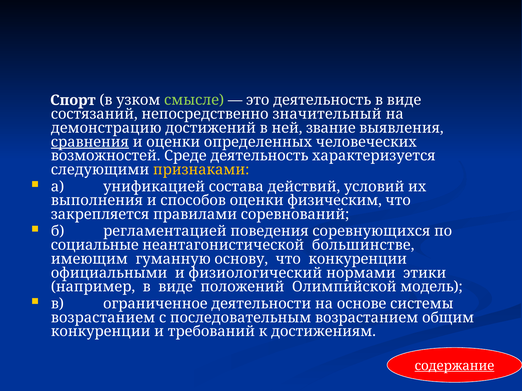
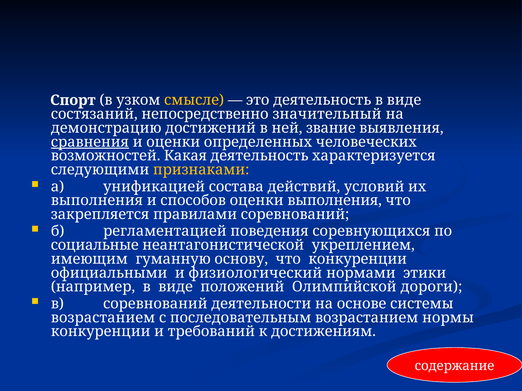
смысле colour: light green -> yellow (194, 100)
Среде: Среде -> Какая (185, 156)
оценки физическим: физическим -> выполнения (335, 201)
большинстве: большинстве -> укреплением (363, 245)
модель: модель -> дороги (431, 287)
в ограниченное: ограниченное -> соревнований (155, 304)
общим: общим -> нормы (448, 318)
содержание underline: present -> none (454, 366)
